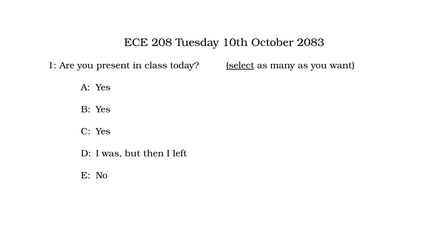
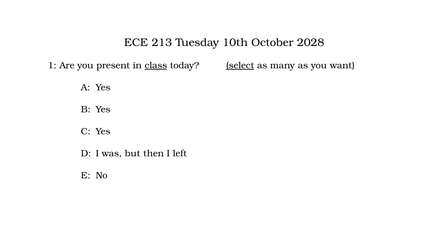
208: 208 -> 213 (162, 43)
2083: 2083 -> 2028 (311, 43)
class underline: none -> present (156, 66)
